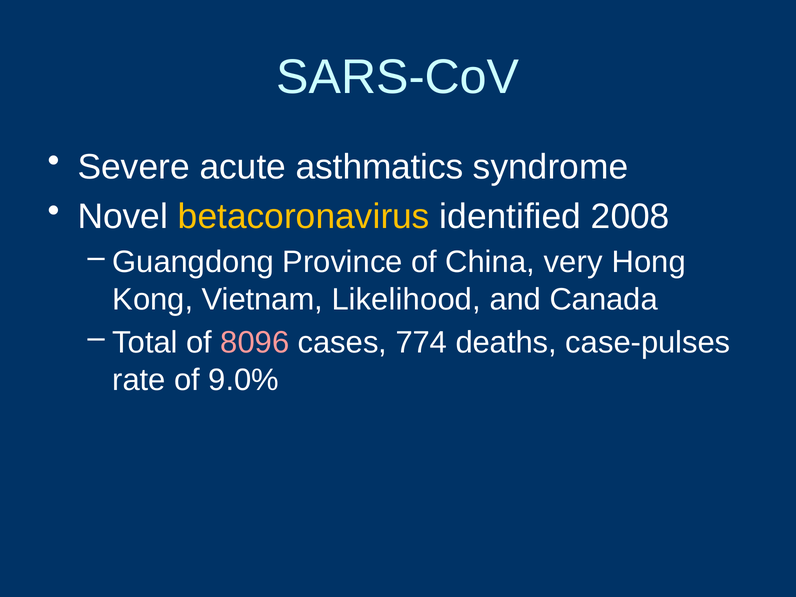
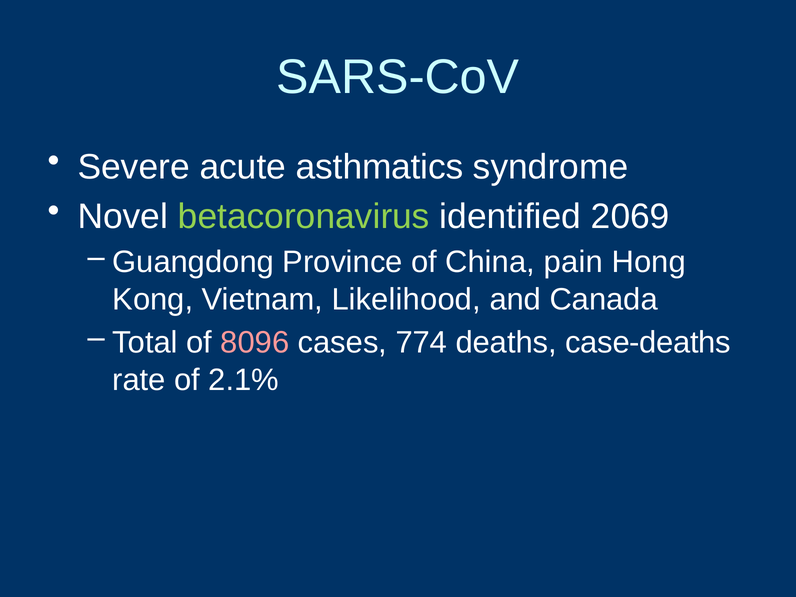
betacoronavirus colour: yellow -> light green (304, 217)
2008: 2008 -> 2069 (630, 217)
very: very -> pain (573, 262)
case-pulses: case-pulses -> case-deaths (648, 343)
9.0%: 9.0% -> 2.1% (244, 380)
